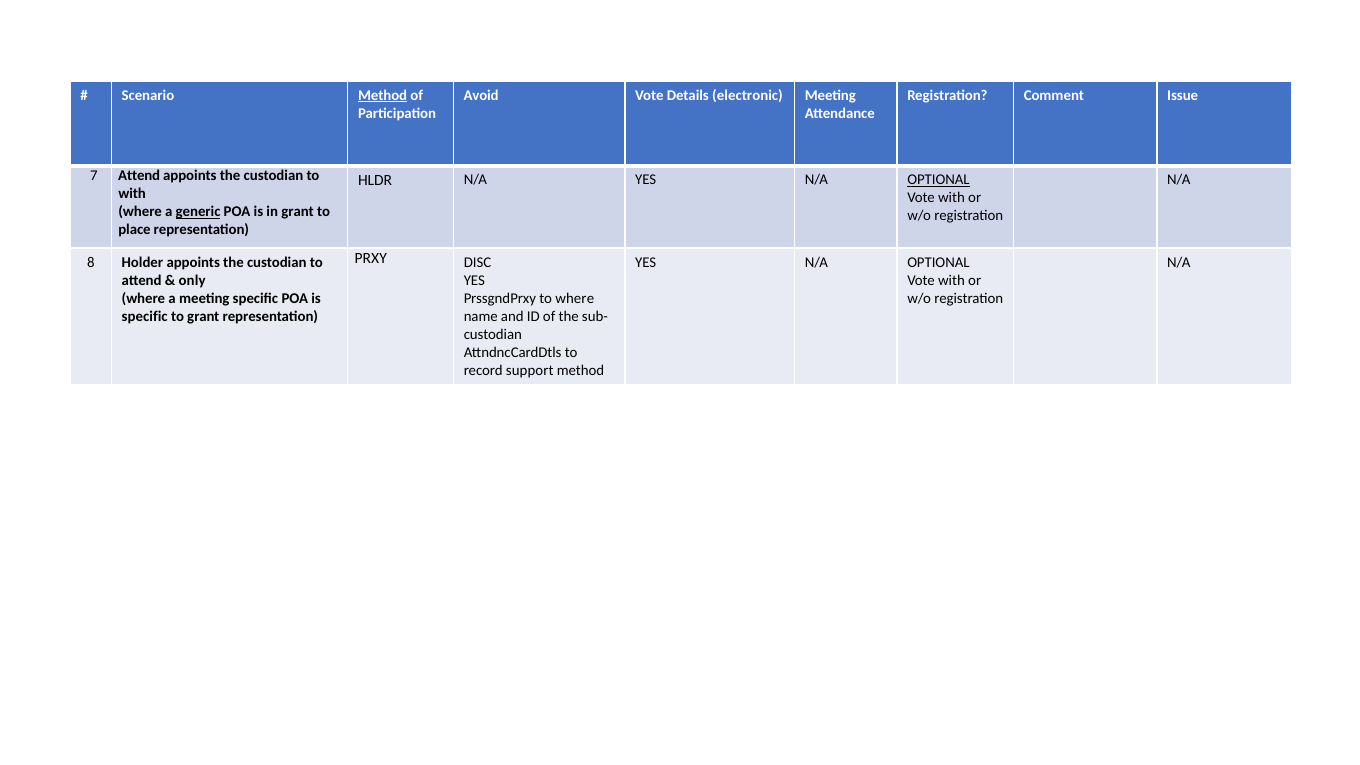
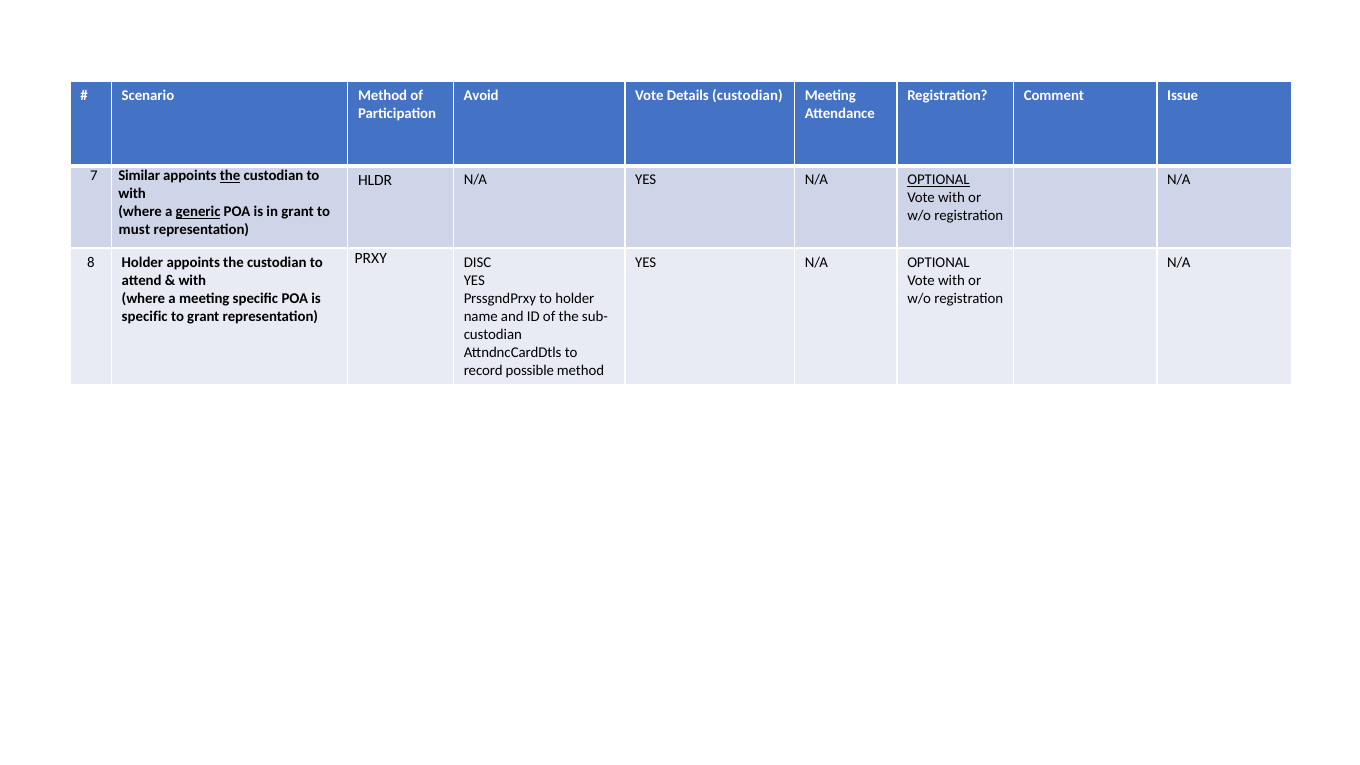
Method underline: present -> none (383, 95)
Details electronic: electronic -> custodian (748, 95)
7 Attend: Attend -> Similar (139, 176)
the underline: none -> present (230, 176)
place: place -> must (134, 230)
only: only -> with (192, 280)
to where: where -> holder (575, 298)
support: support -> possible (530, 371)
